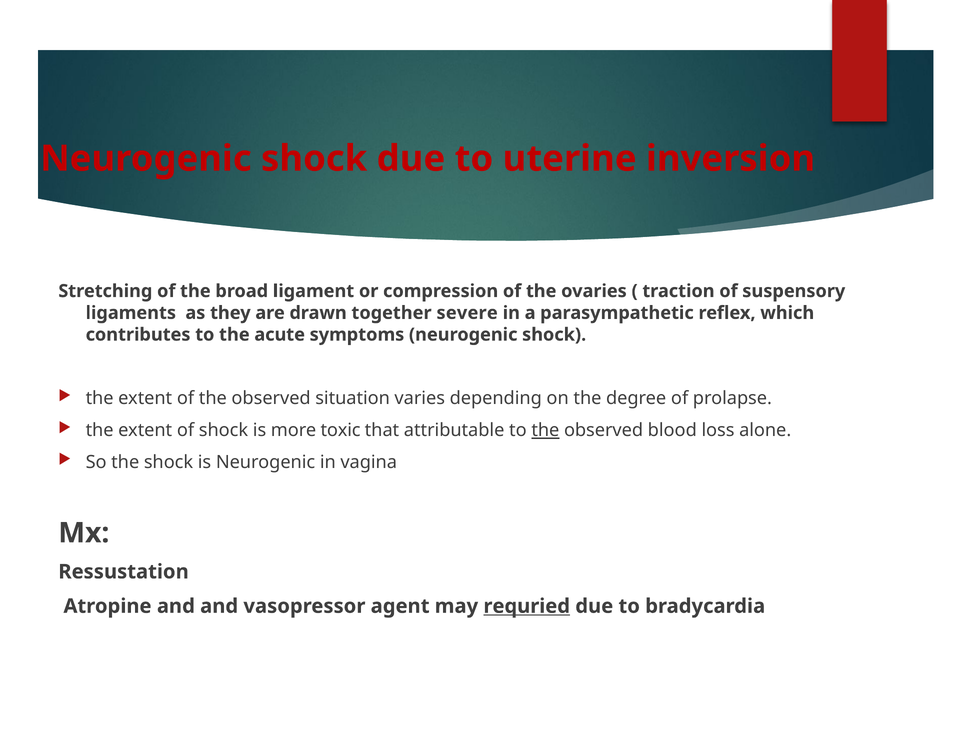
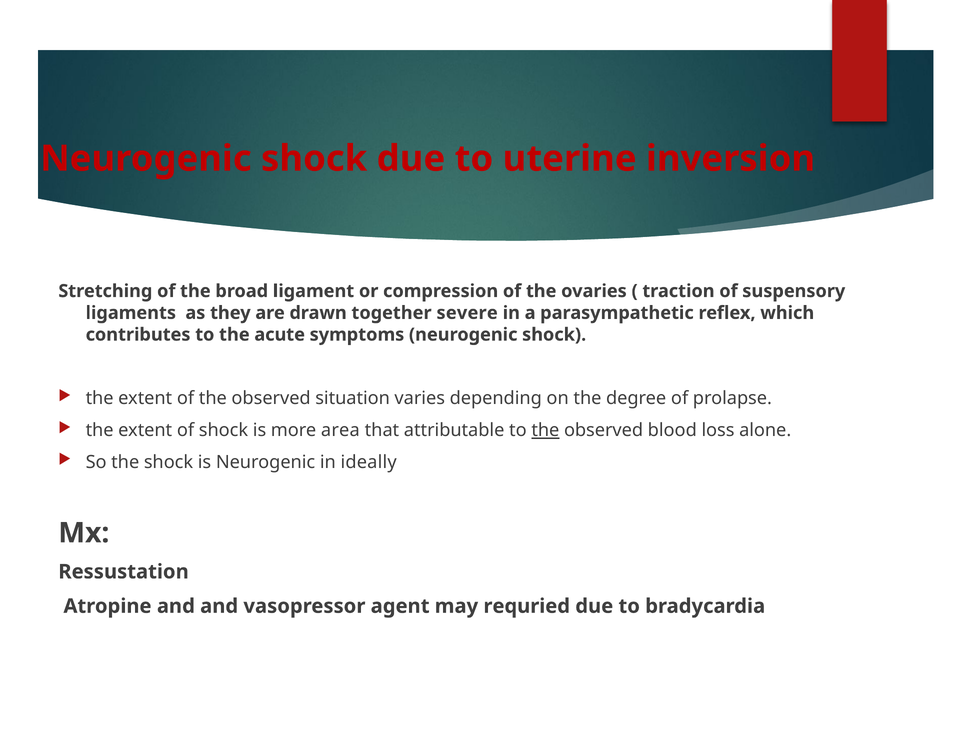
toxic: toxic -> area (340, 430)
vagina: vagina -> ideally (369, 462)
requried underline: present -> none (527, 606)
